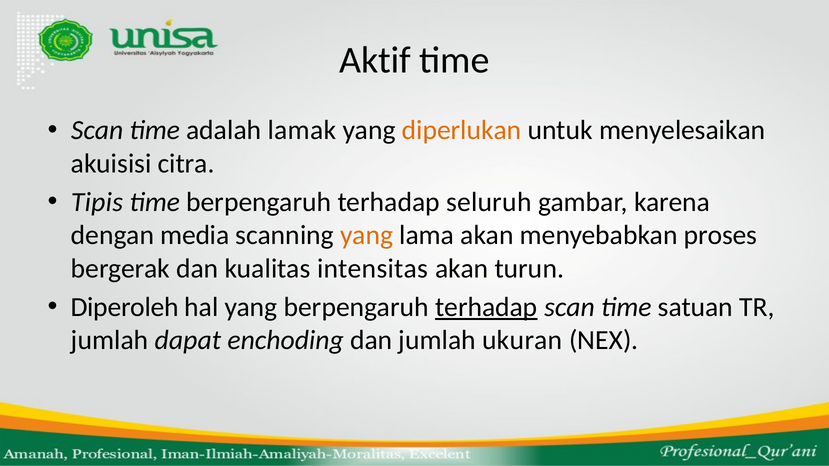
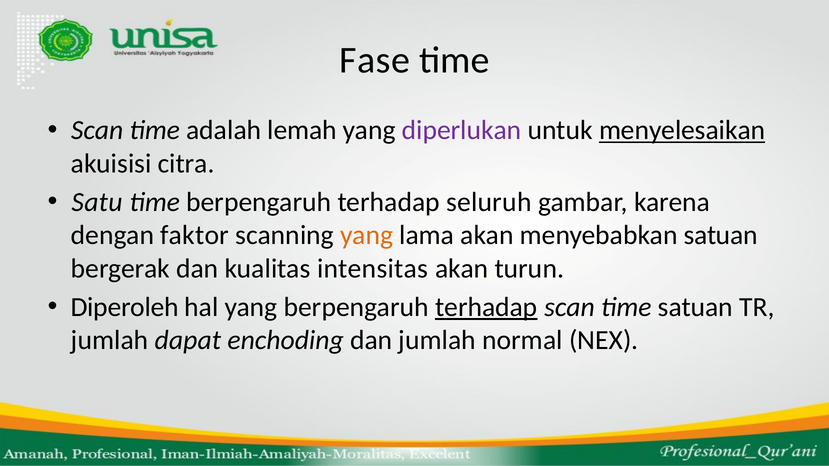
Aktif: Aktif -> Fase (375, 60)
lamak: lamak -> lemah (302, 130)
diperlukan colour: orange -> purple (462, 130)
menyelesaikan underline: none -> present (682, 130)
Tipis: Tipis -> Satu (97, 202)
media: media -> faktor (195, 235)
menyebabkan proses: proses -> satuan (721, 235)
ukuran: ukuran -> normal (522, 341)
